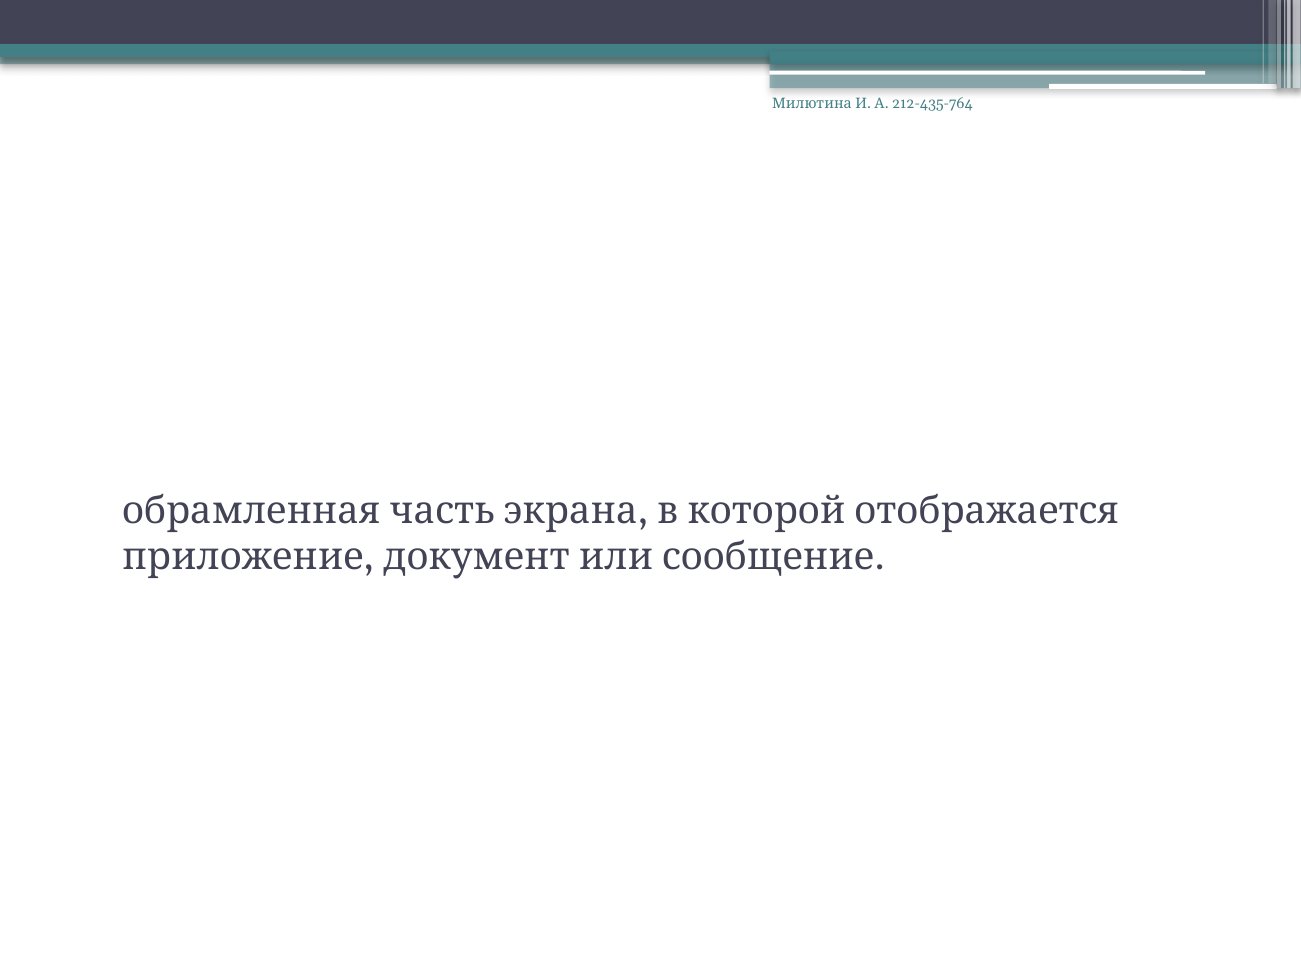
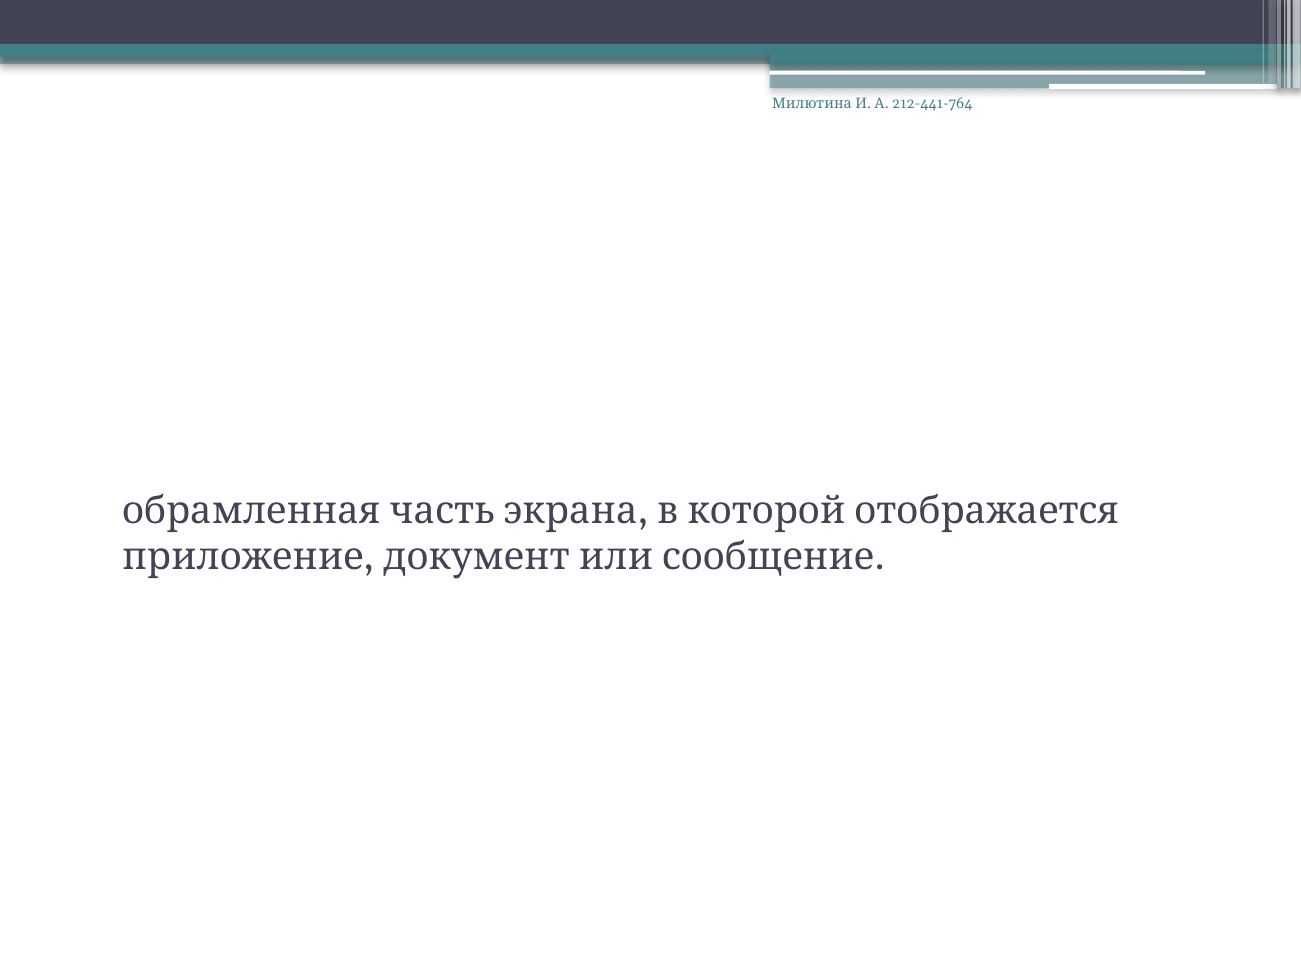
212-435-764: 212-435-764 -> 212-441-764 (932, 103)
